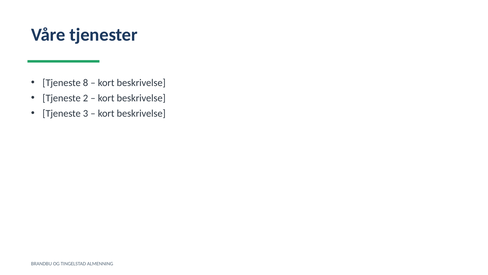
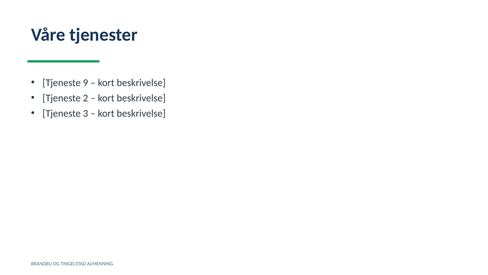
8: 8 -> 9 (86, 83)
